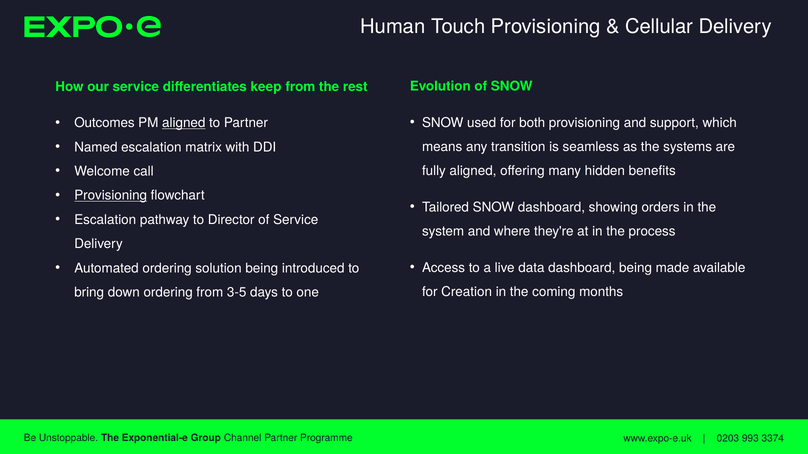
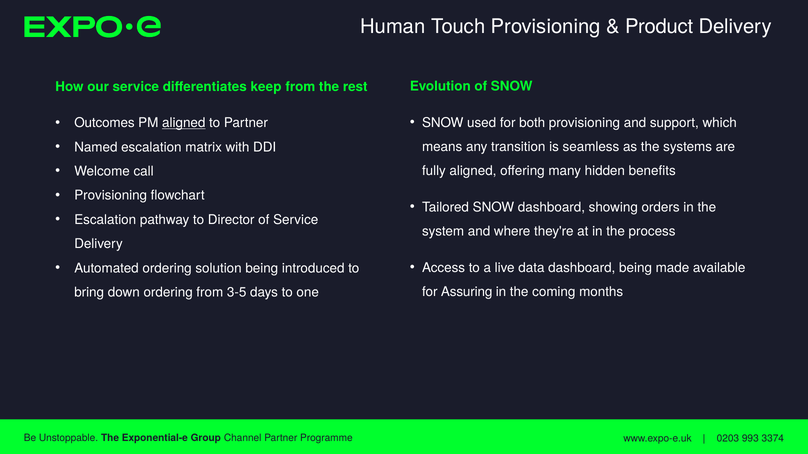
Cellular: Cellular -> Product (659, 27)
Provisioning underline: present -> none (111, 196)
Creation: Creation -> Assuring (467, 292)
